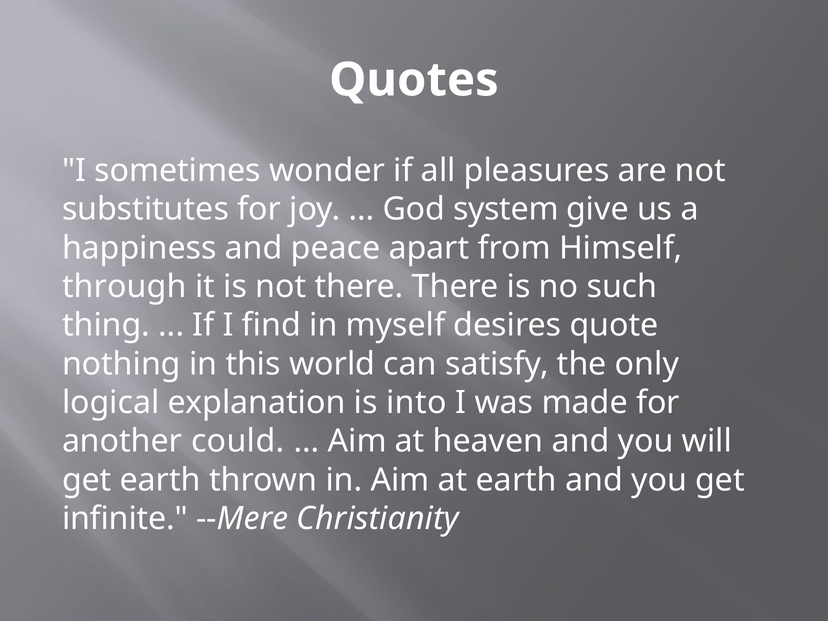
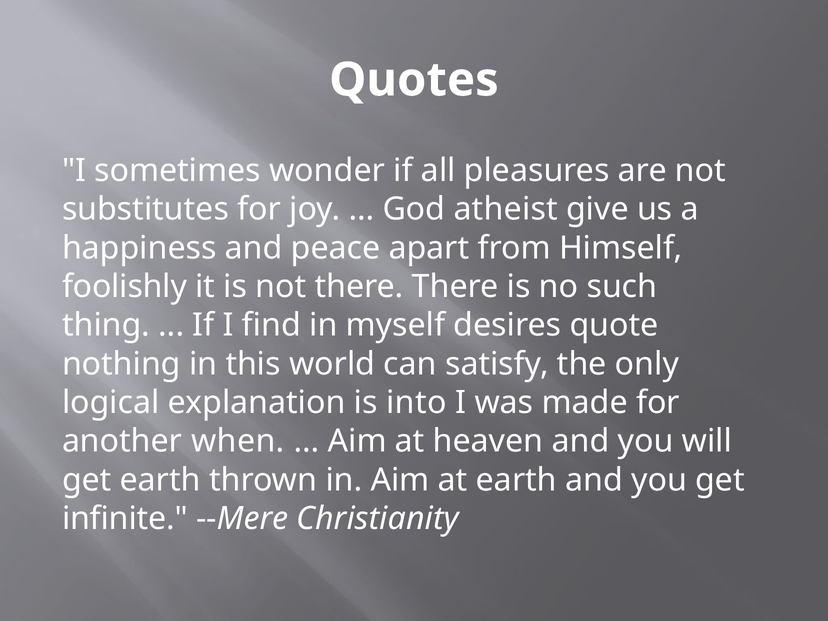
system: system -> atheist (506, 209)
through: through -> foolishly (124, 287)
could: could -> when (238, 441)
